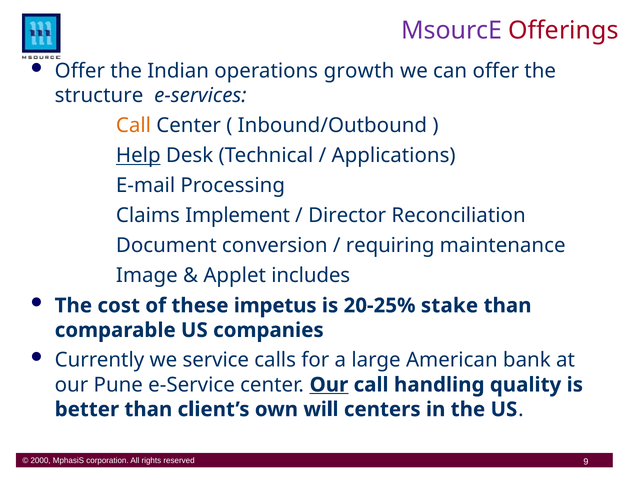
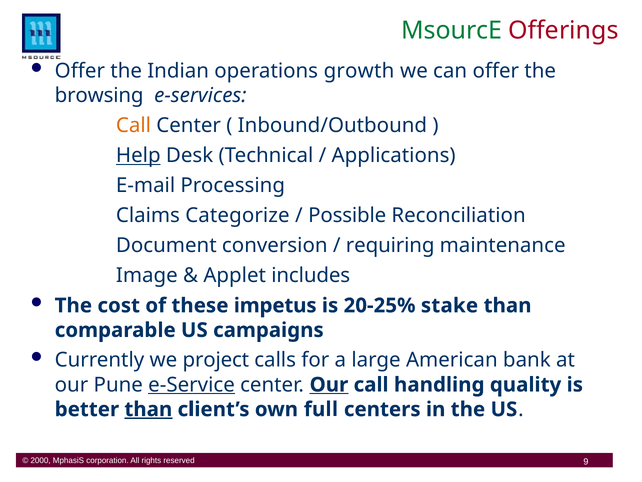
MsourcE colour: purple -> green (452, 30)
structure: structure -> browsing (99, 96)
Implement: Implement -> Categorize (237, 215)
Director: Director -> Possible (347, 215)
companies: companies -> campaigns (268, 330)
service: service -> project (216, 360)
e-Service underline: none -> present (192, 384)
than underline: none -> present (148, 409)
will: will -> full (321, 409)
